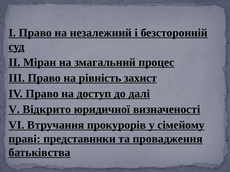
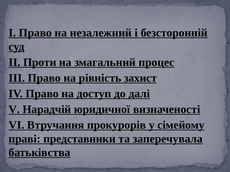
Міран: Міран -> Проти (40, 62)
Відкрито: Відкрито -> Нарадчій (47, 110)
провадження: провадження -> заперечувала (168, 139)
